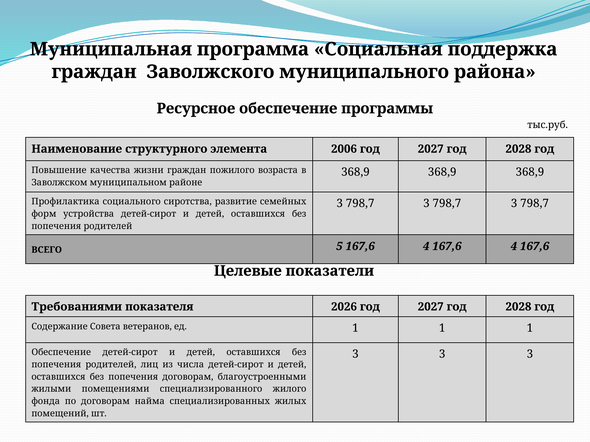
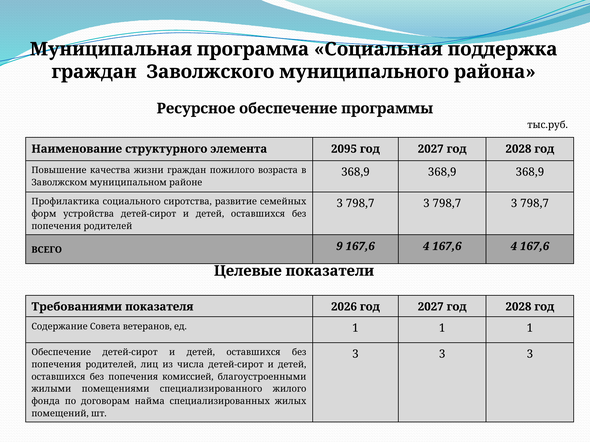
2006: 2006 -> 2095 (344, 149)
5: 5 -> 9 (339, 247)
попечения договорам: договорам -> комиссией (188, 377)
